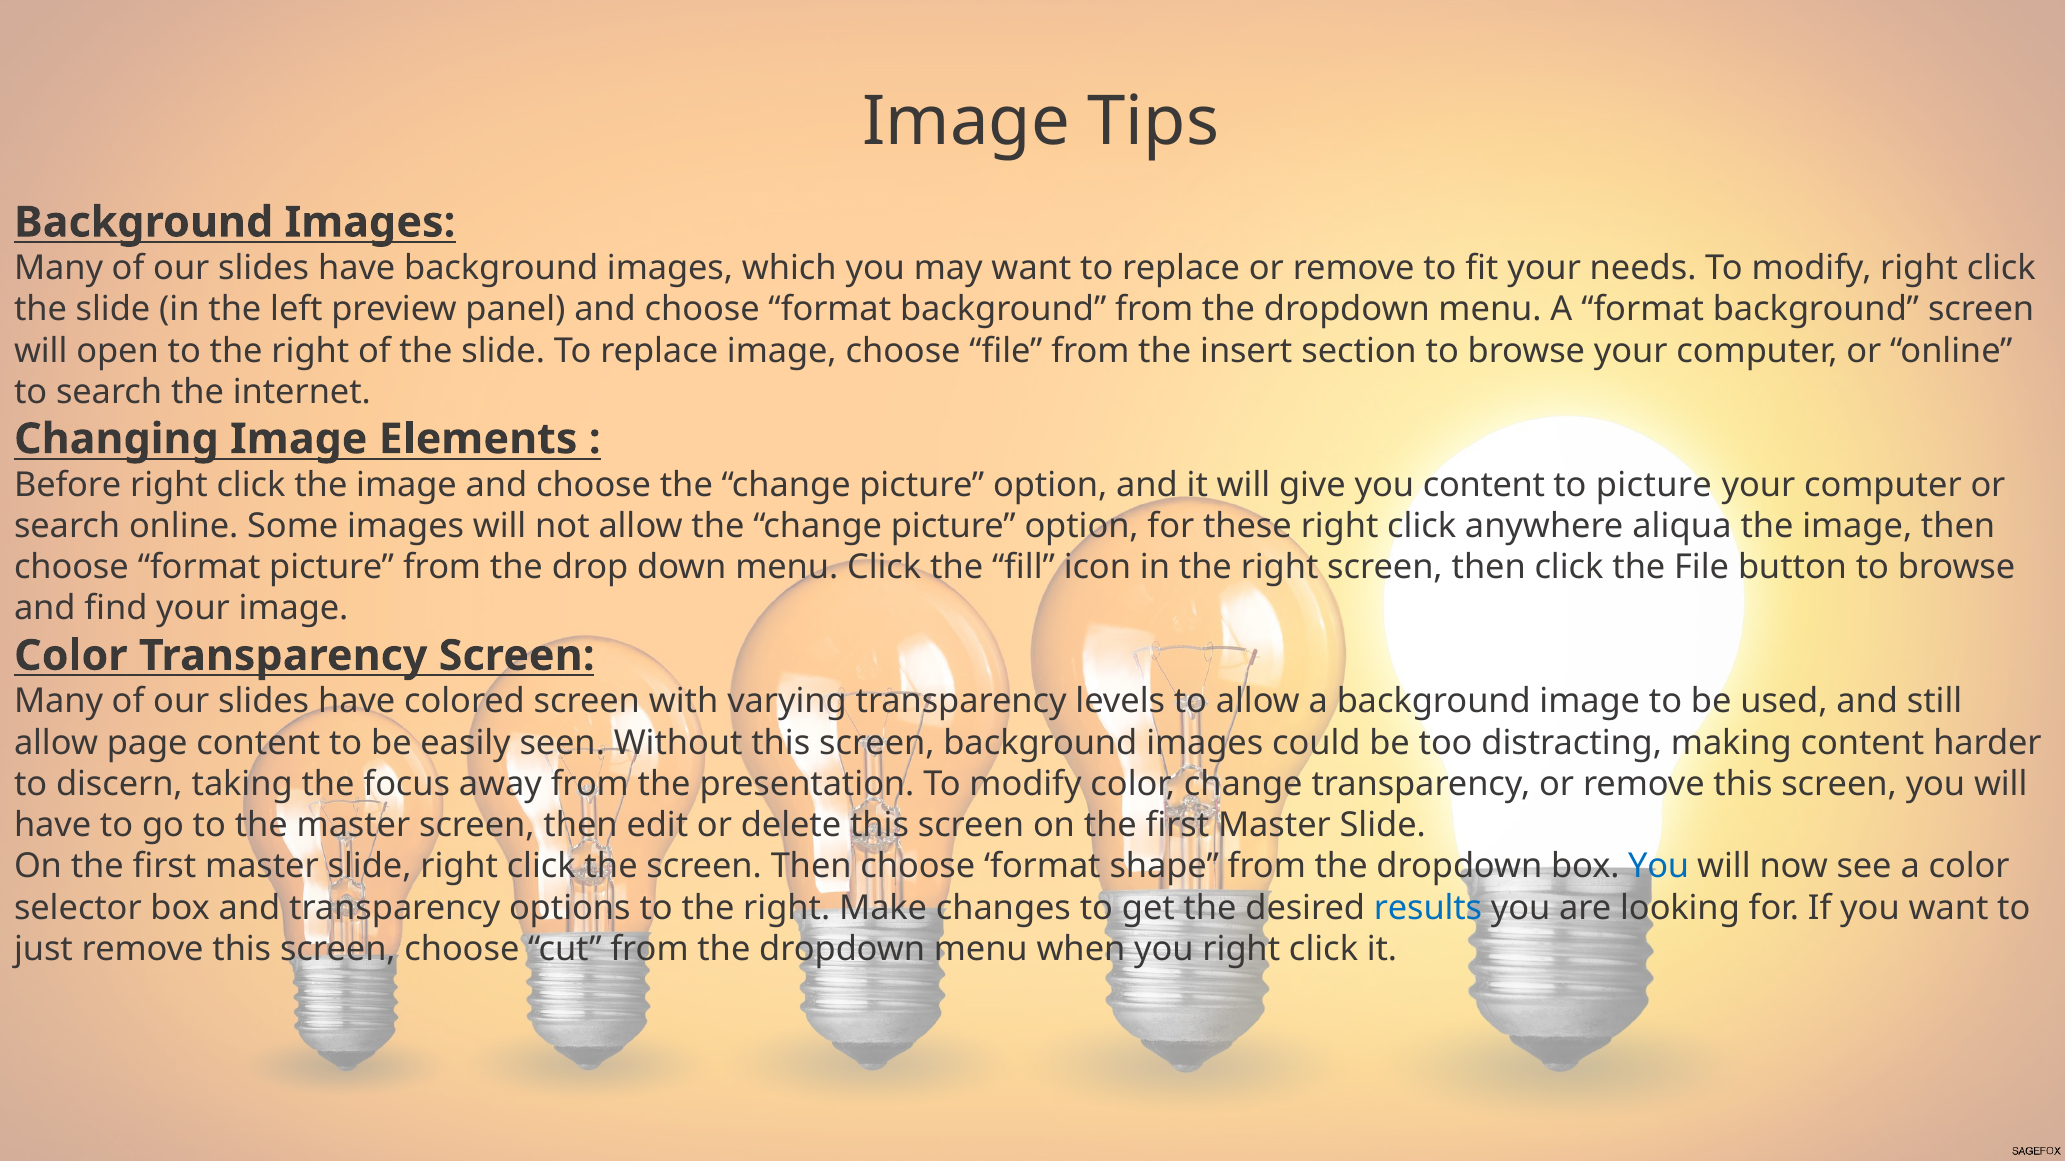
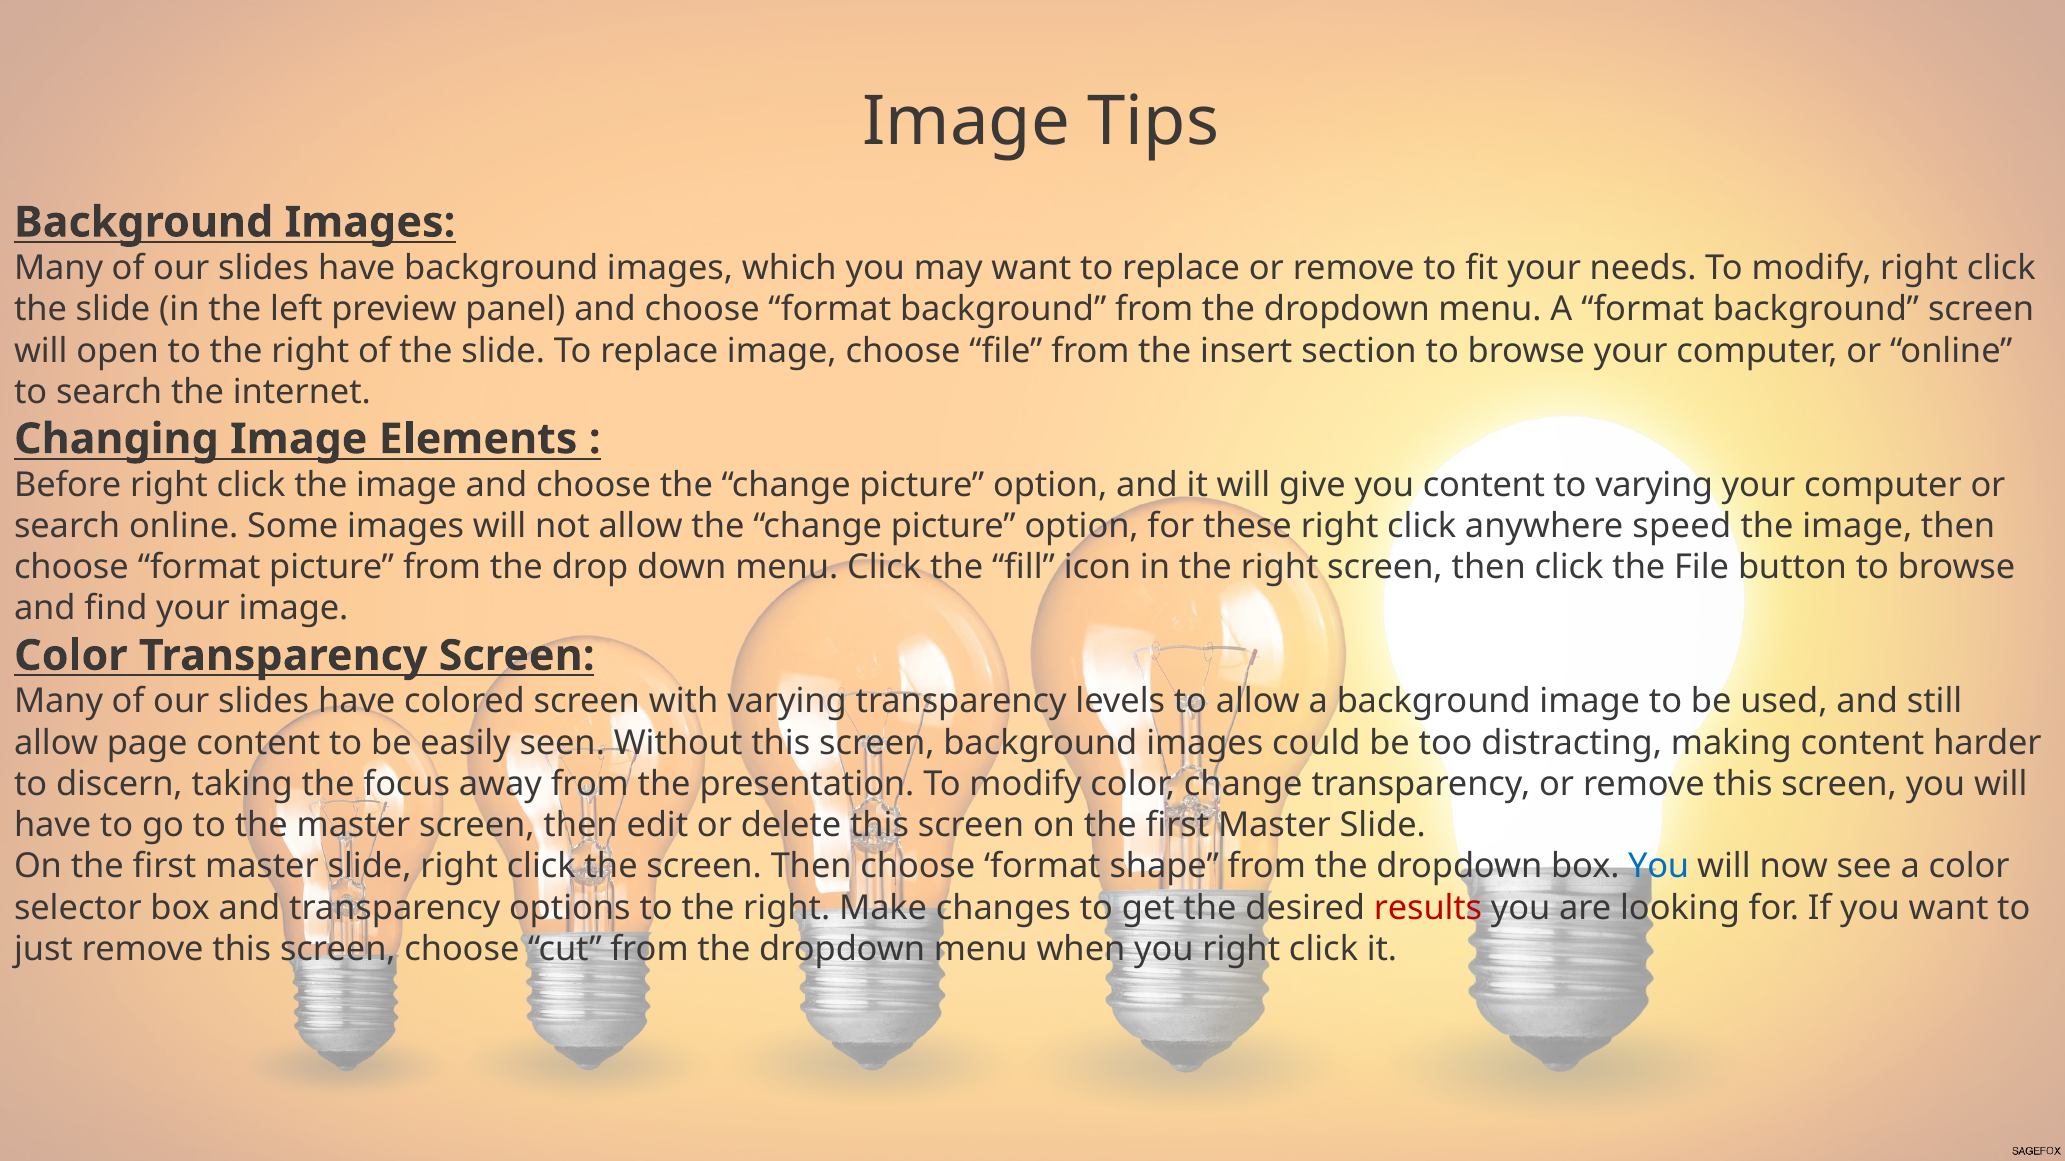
to picture: picture -> varying (1654, 485)
aliqua: aliqua -> speed (1682, 526)
results colour: blue -> red (1428, 908)
